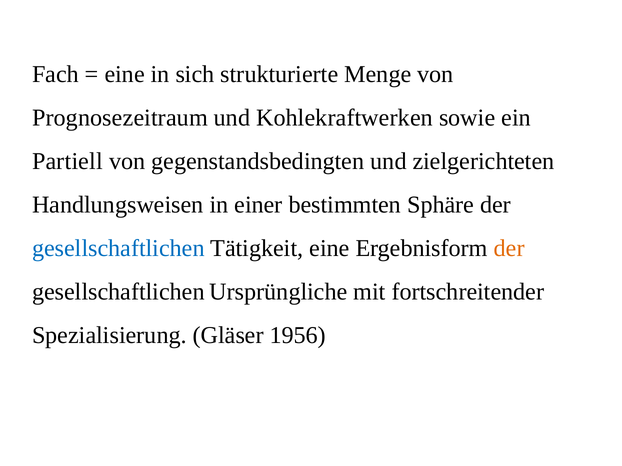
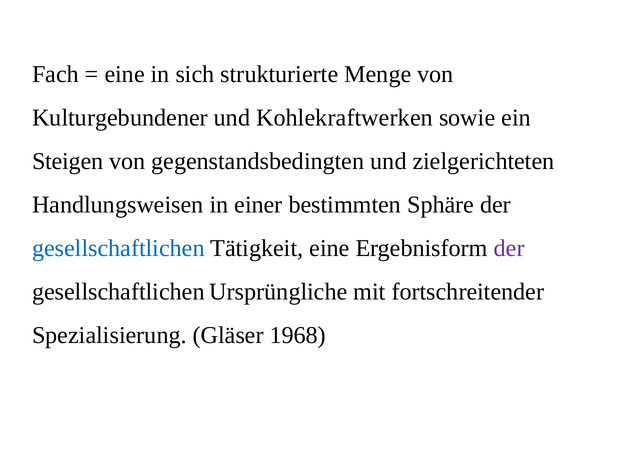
Prognosezeitraum: Prognosezeitraum -> Kulturgebundener (120, 118)
Partiell: Partiell -> Steigen (68, 161)
der colour: orange -> purple (509, 248)
1956: 1956 -> 1968 (298, 336)
